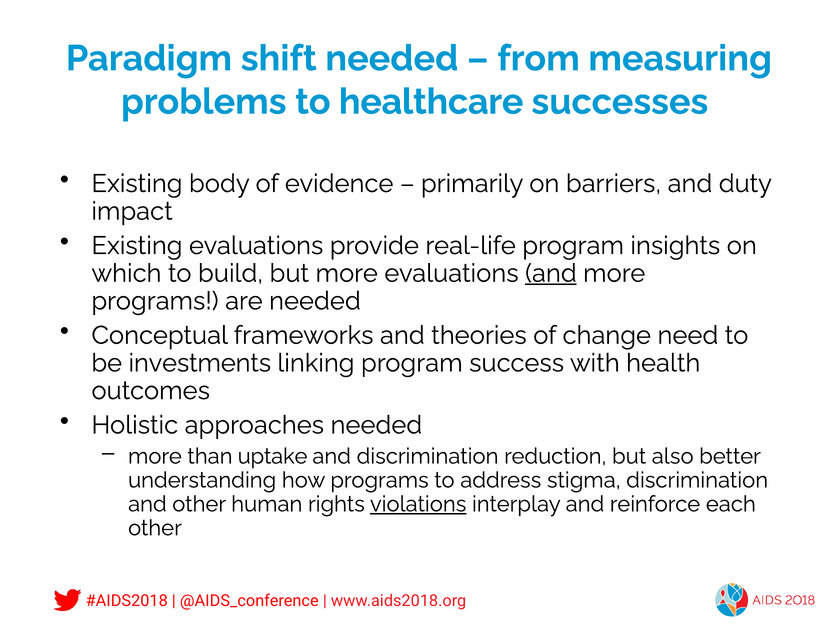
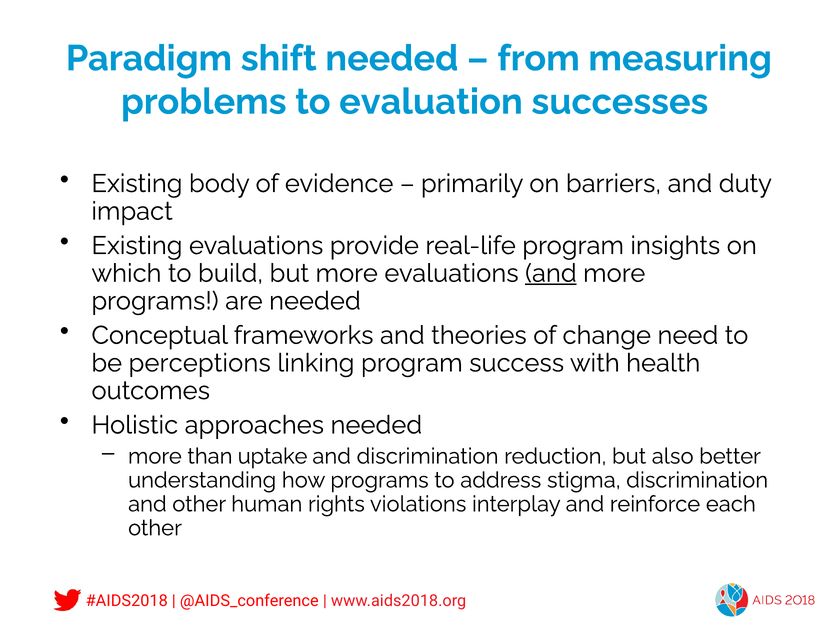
healthcare: healthcare -> evaluation (431, 102)
investments: investments -> perceptions (200, 363)
violations underline: present -> none (418, 504)
